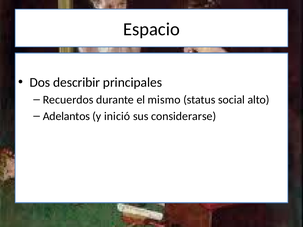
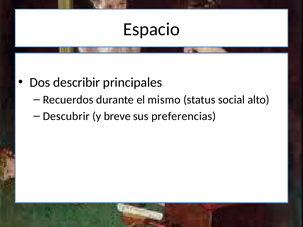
Adelantos: Adelantos -> Descubrir (66, 116)
inició: inició -> breve (117, 116)
considerarse: considerarse -> preferencias (184, 116)
